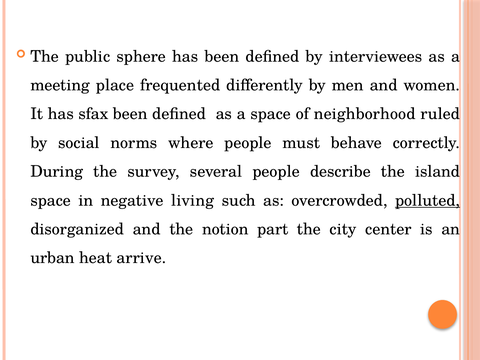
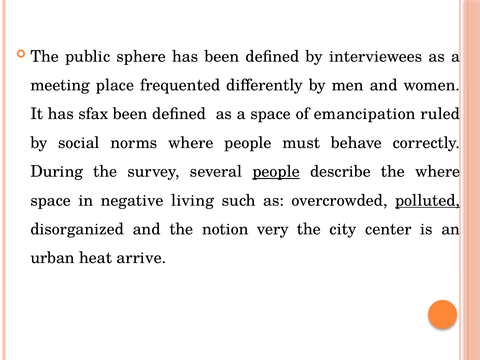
neighborhood: neighborhood -> emancipation (365, 114)
people underline: none -> present (276, 172)
the island: island -> where (438, 172)
part: part -> very (273, 229)
